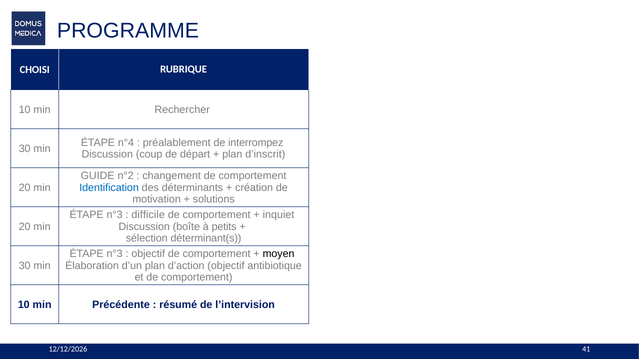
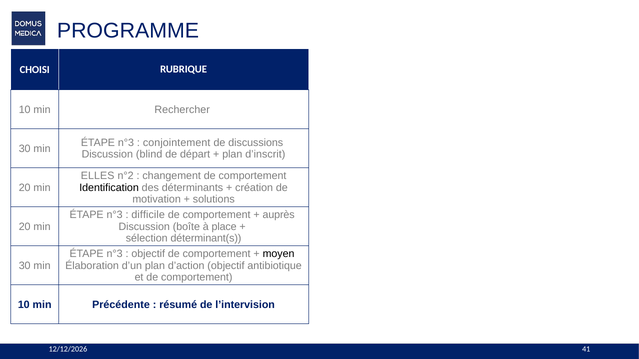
n°4: n°4 -> n°3 (126, 143)
préalablement: préalablement -> conjointement (177, 143)
interrompez: interrompez -> discussions (256, 143)
coup: coup -> blind (149, 155)
GUIDE: GUIDE -> ELLES (98, 176)
Identification colour: blue -> black (109, 188)
inquiet: inquiet -> auprès (279, 215)
petits: petits -> place (224, 227)
